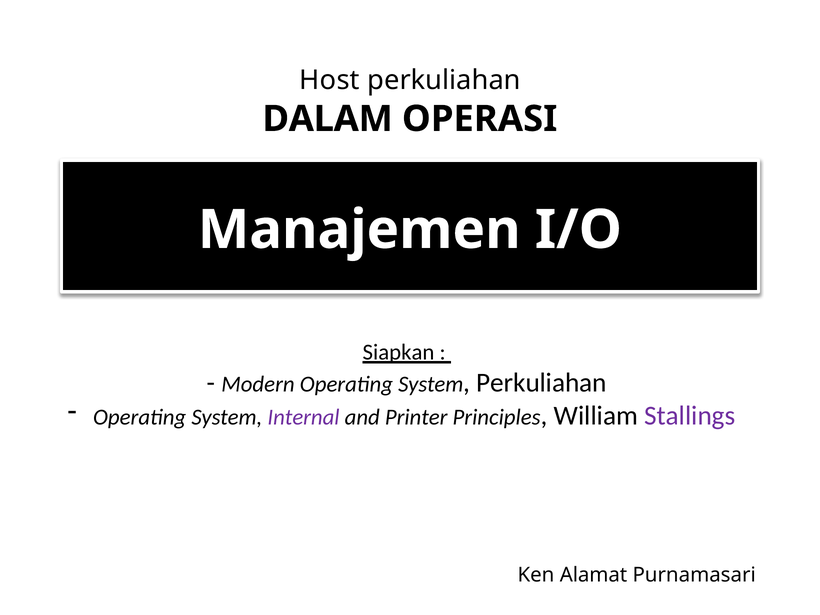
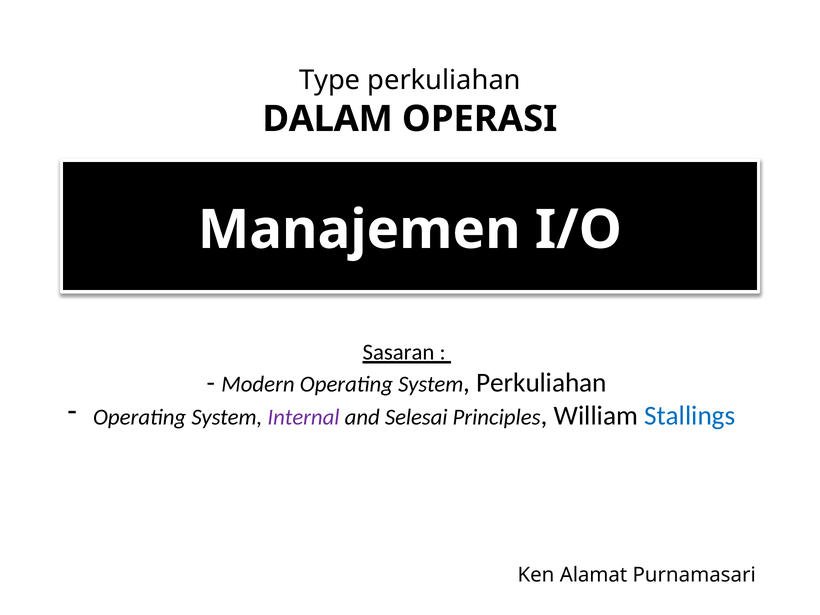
Host: Host -> Type (330, 80)
Siapkan: Siapkan -> Sasaran (399, 352)
Printer: Printer -> Selesai (416, 417)
Stallings colour: purple -> blue (690, 416)
